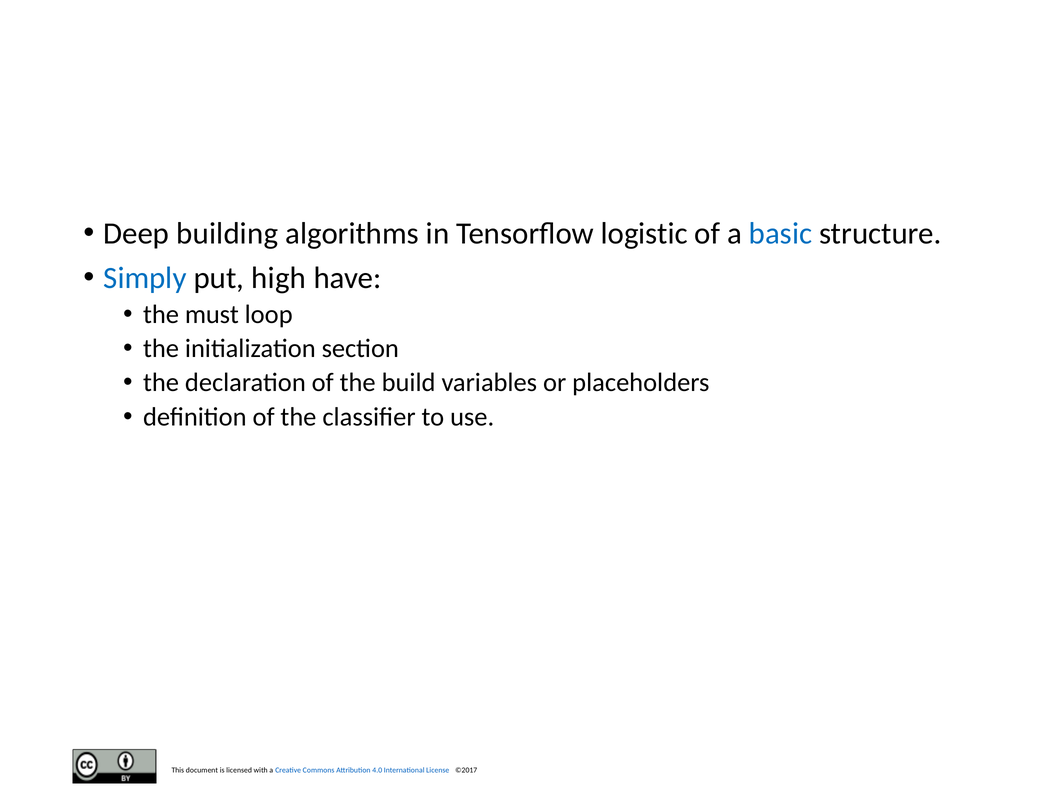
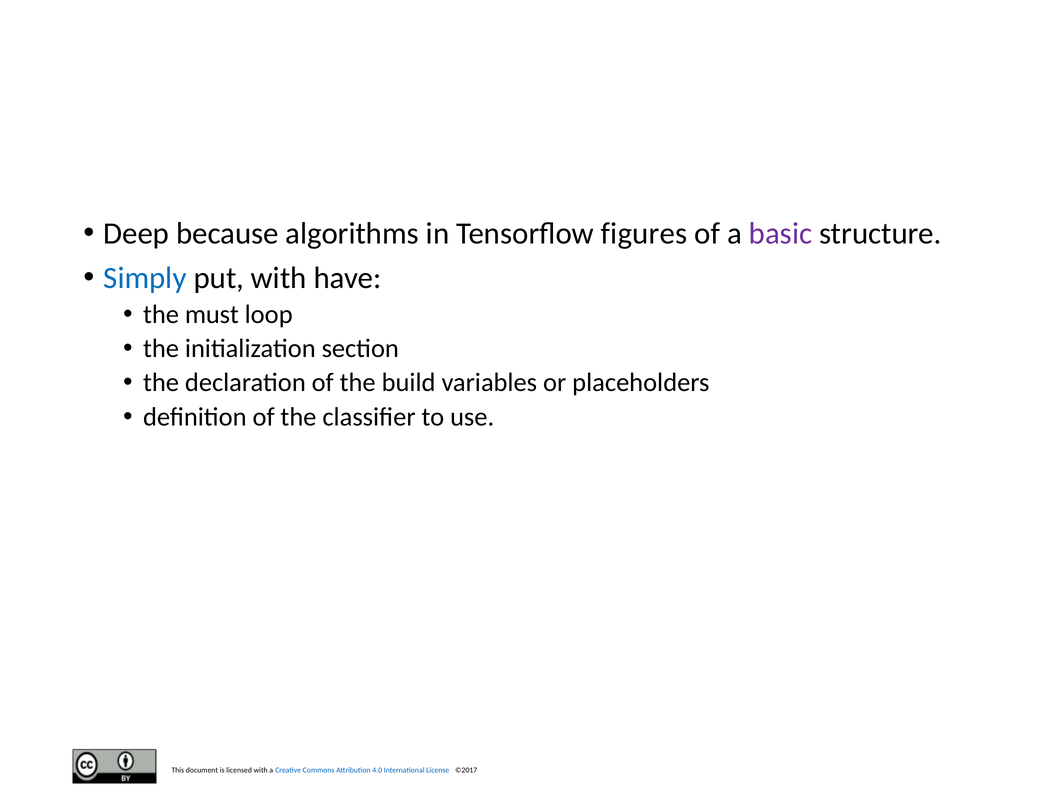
building: building -> because (227, 233)
logistic: logistic -> figures (644, 233)
basic colour: blue -> purple (781, 233)
put high: high -> with (279, 278)
